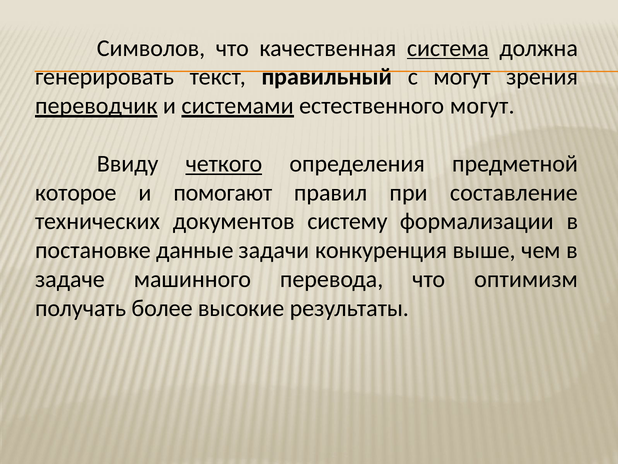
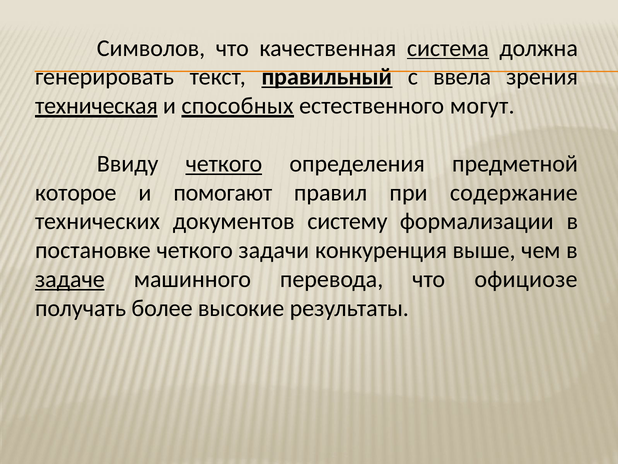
правильный underline: none -> present (327, 77)
с могут: могут -> ввела (462, 77)
переводчик: переводчик -> техническая (96, 106)
системами: системами -> способных (237, 106)
составление: составление -> содержание (514, 192)
постановке данные: данные -> четкого (195, 250)
задаче underline: none -> present (70, 279)
оптимизм: оптимизм -> официозе (526, 279)
